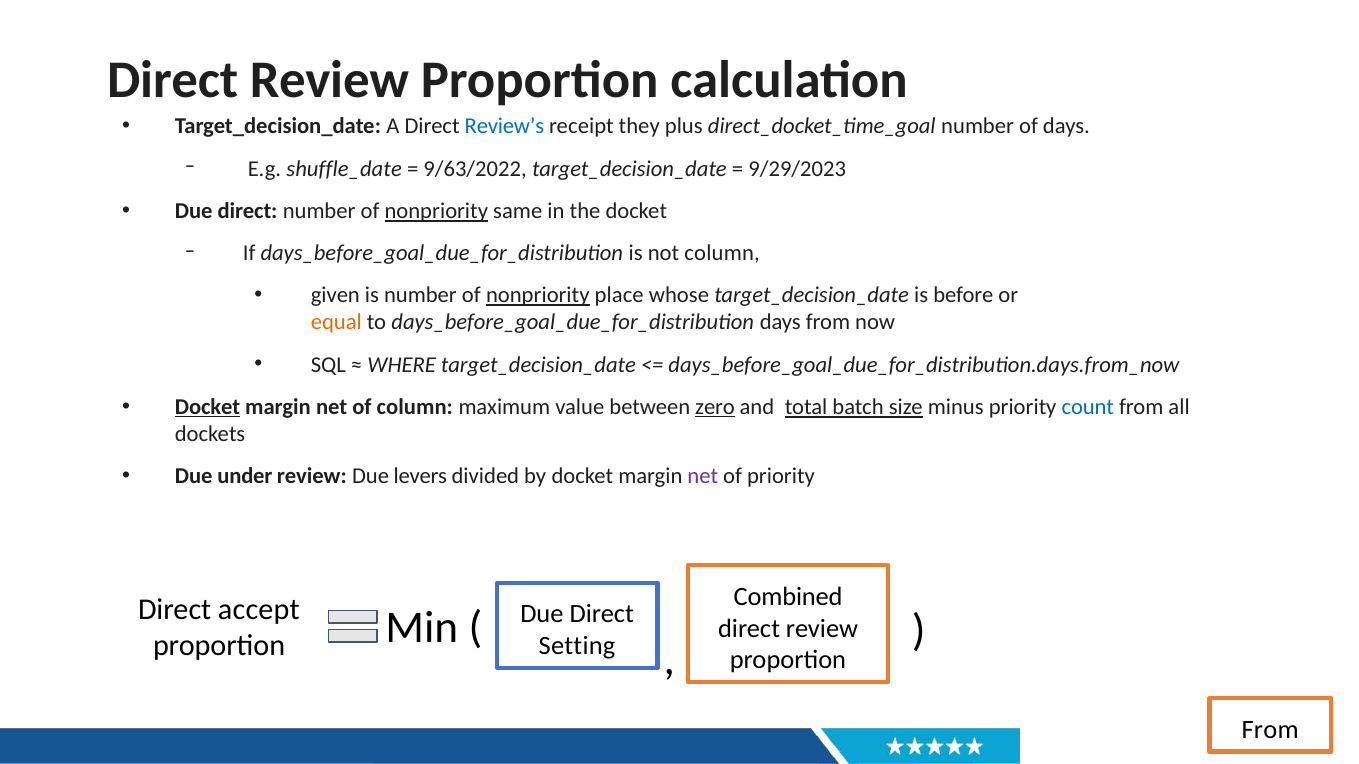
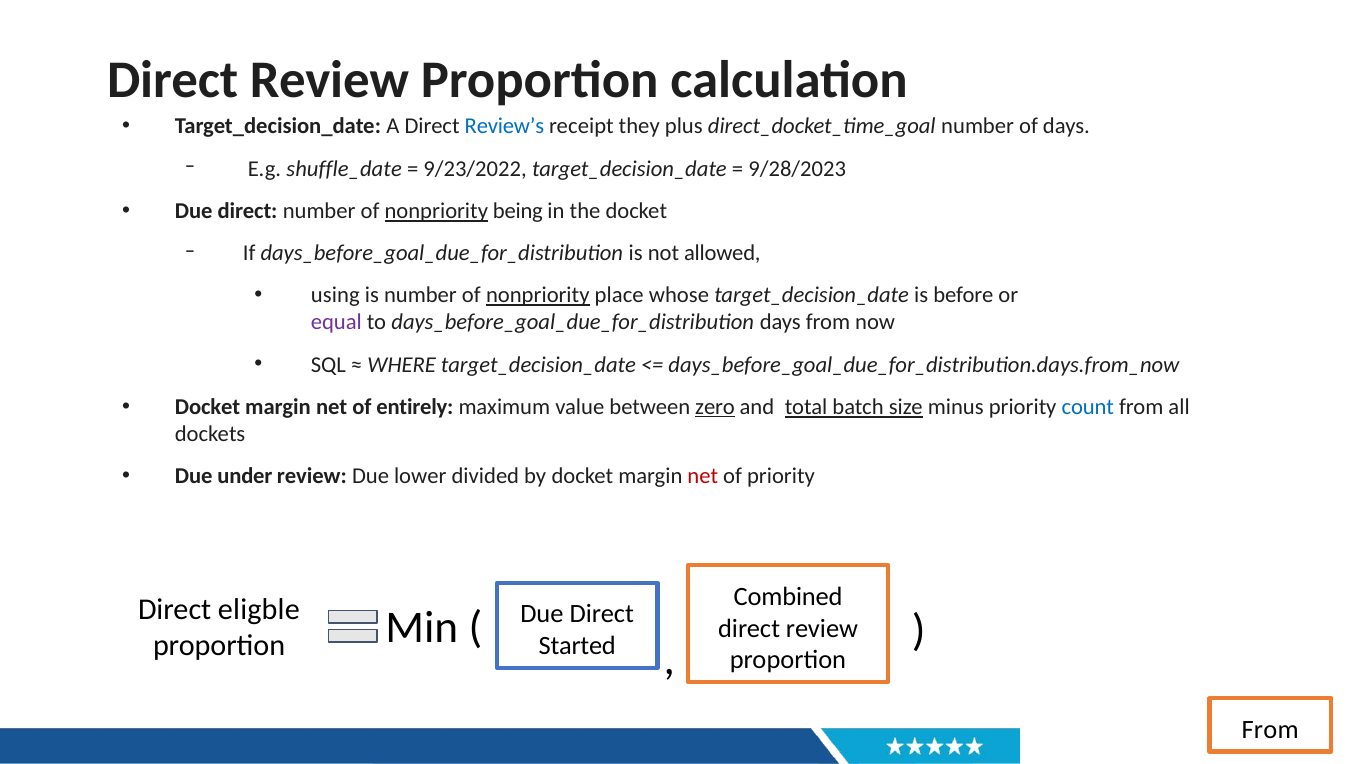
9/63/2022: 9/63/2022 -> 9/23/2022 (475, 169)
9/29/2023: 9/29/2023 -> 9/28/2023 (797, 169)
same: same -> being (518, 211)
not column: column -> allowed (722, 253)
given: given -> using (335, 296)
equal colour: orange -> purple (336, 323)
Docket underline: present -> none (208, 407)
of column: column -> entirely (415, 407)
levers: levers -> lower (420, 477)
net colour: purple -> red (703, 477)
accept: accept -> eligble (259, 610)
Setting: Setting -> Started (577, 646)
